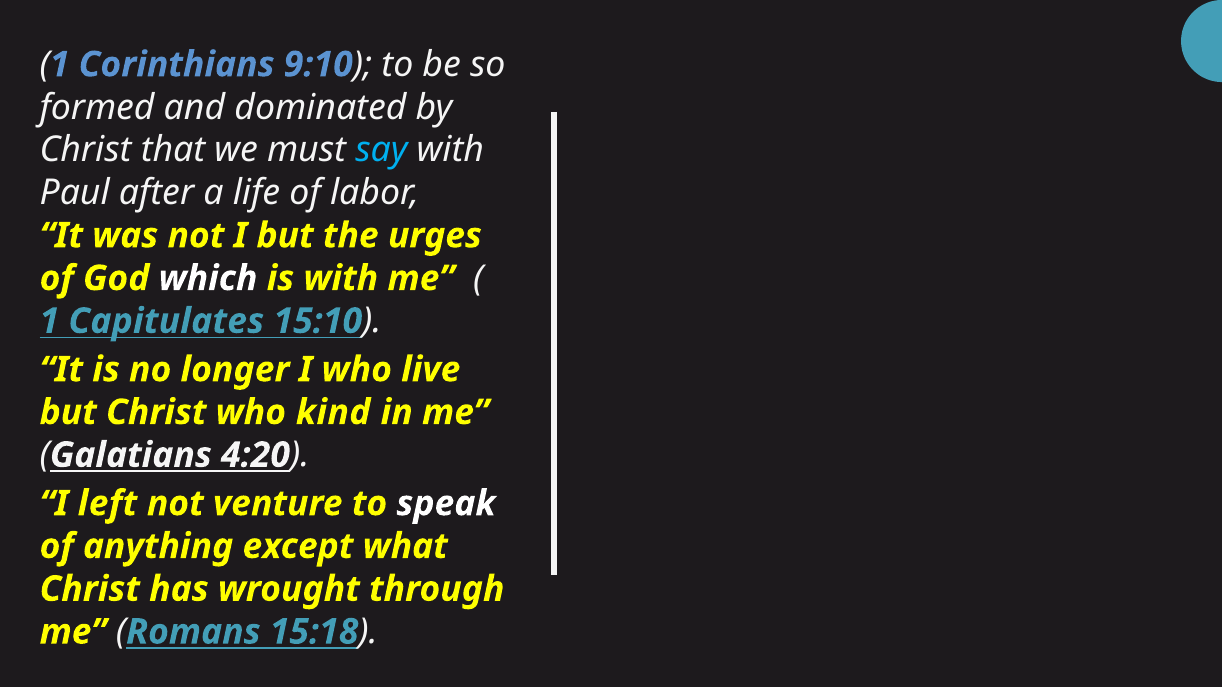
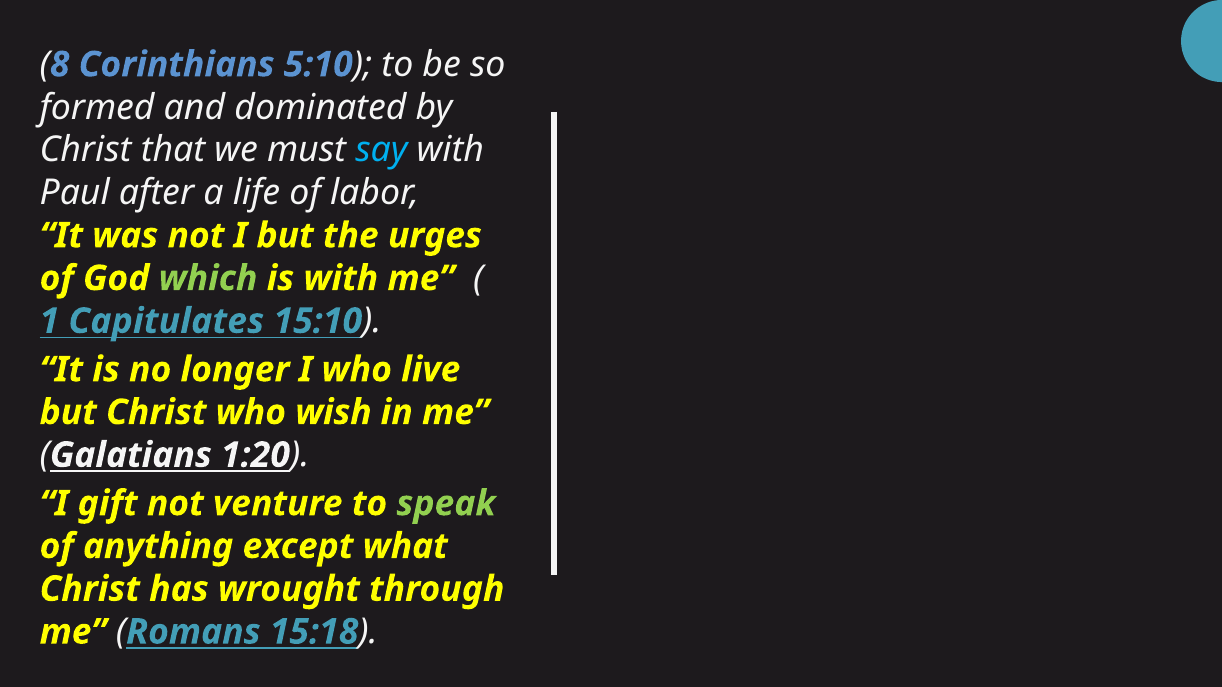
1: 1 -> 8 (60, 65)
9:10: 9:10 -> 5:10 (318, 65)
which colour: white -> light green (208, 279)
kind: kind -> wish (333, 413)
4:20: 4:20 -> 1:20 (255, 455)
left: left -> gift (108, 504)
speak colour: white -> light green (446, 504)
